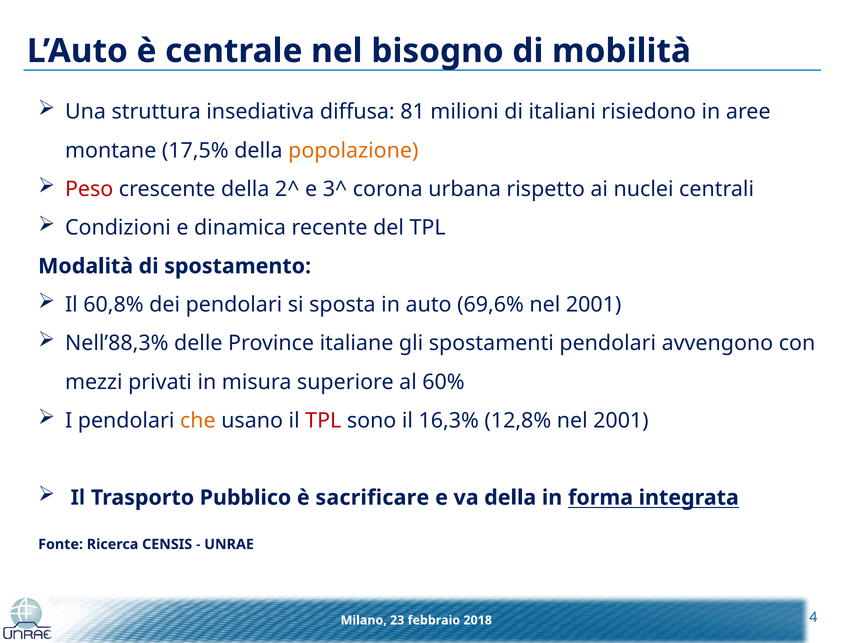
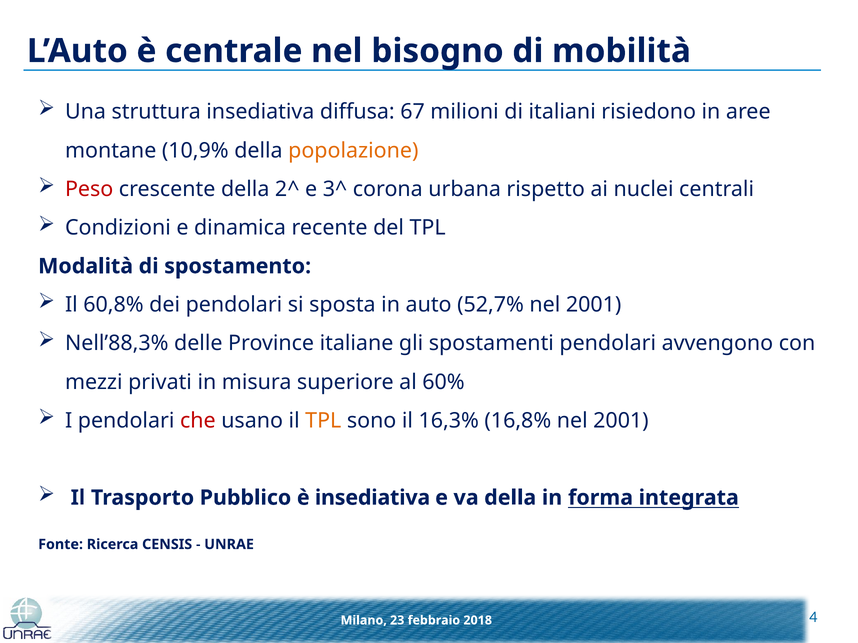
81: 81 -> 67 (413, 112)
17,5%: 17,5% -> 10,9% (195, 151)
69,6%: 69,6% -> 52,7% (491, 305)
che colour: orange -> red (198, 421)
TPL colour: red -> orange (323, 421)
12,8%: 12,8% -> 16,8% (518, 421)
è sacrificare: sacrificare -> insediativa (373, 498)
